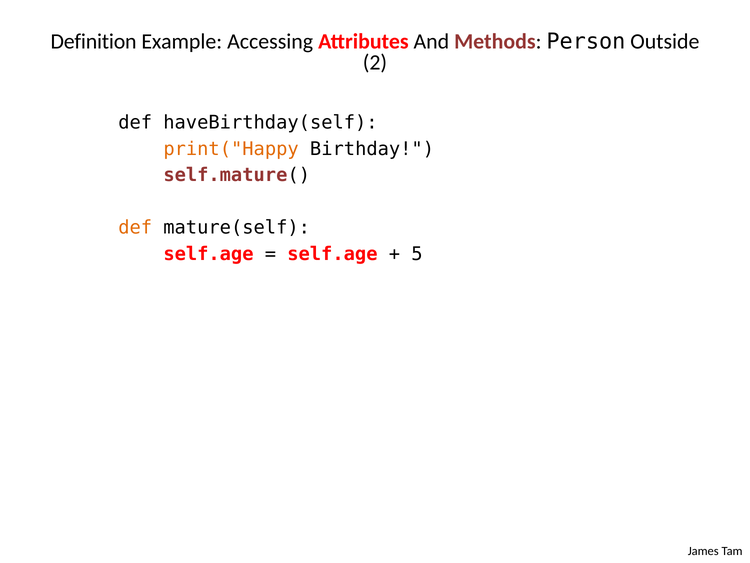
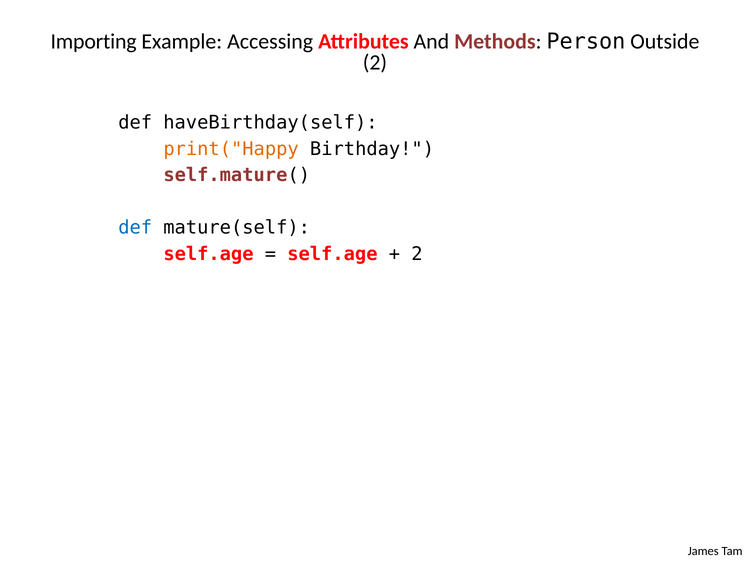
Definition: Definition -> Importing (94, 42)
def colour: orange -> blue (135, 228)
5: 5 -> 2 (417, 254)
